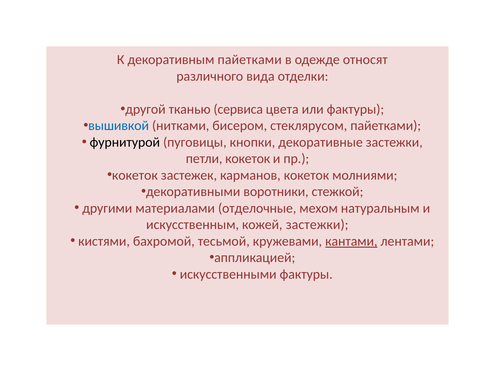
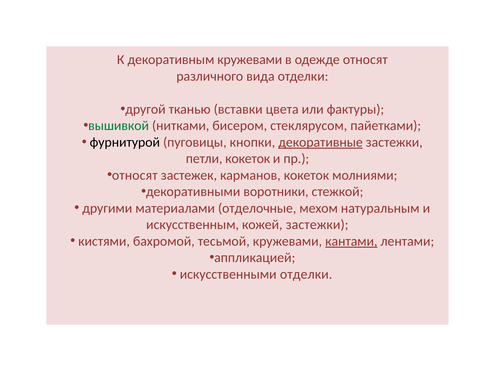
декоративным пайетками: пайетками -> кружевами (250, 60)
сервиса: сервиса -> вставки (238, 109)
вышивкой colour: blue -> green (119, 126)
декоративные underline: none -> present (321, 142)
кокеток: кокеток -> относят (135, 175)
искусственными фактуры: фактуры -> отделки (306, 274)
